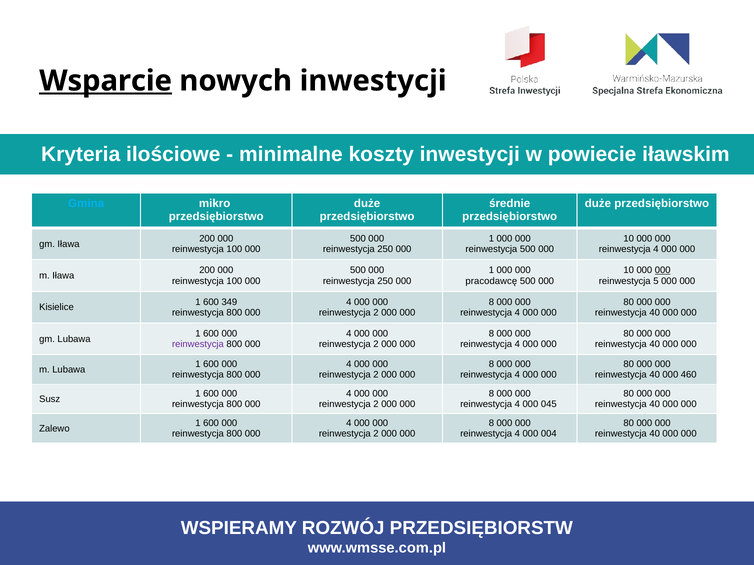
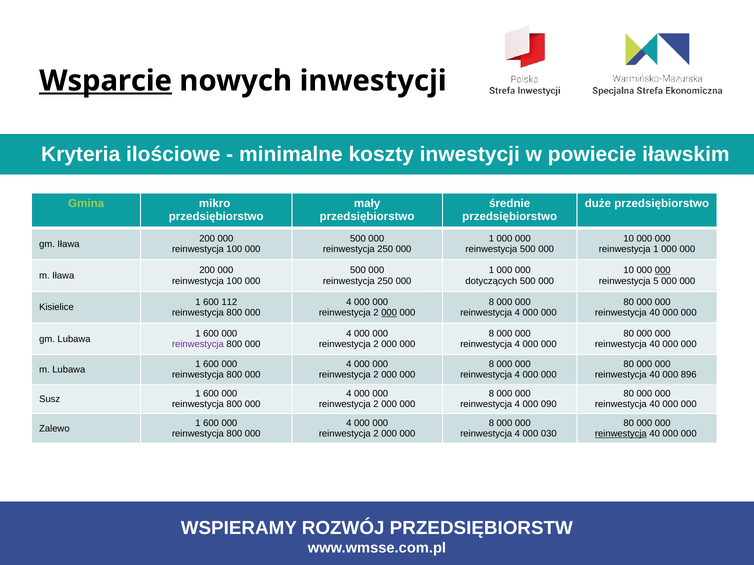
Gmina colour: light blue -> light green (86, 204)
duże: duże -> mały (367, 204)
4: 4 -> 1 (656, 249)
pracodawcę: pracodawcę -> dotyczących (491, 281)
349: 349 -> 112 (229, 302)
000 underline: none -> present (389, 313)
460: 460 -> 896 (689, 375)
045: 045 -> 090 (549, 405)
004: 004 -> 030 (549, 434)
reinwestycja underline: none -> present (621, 434)
